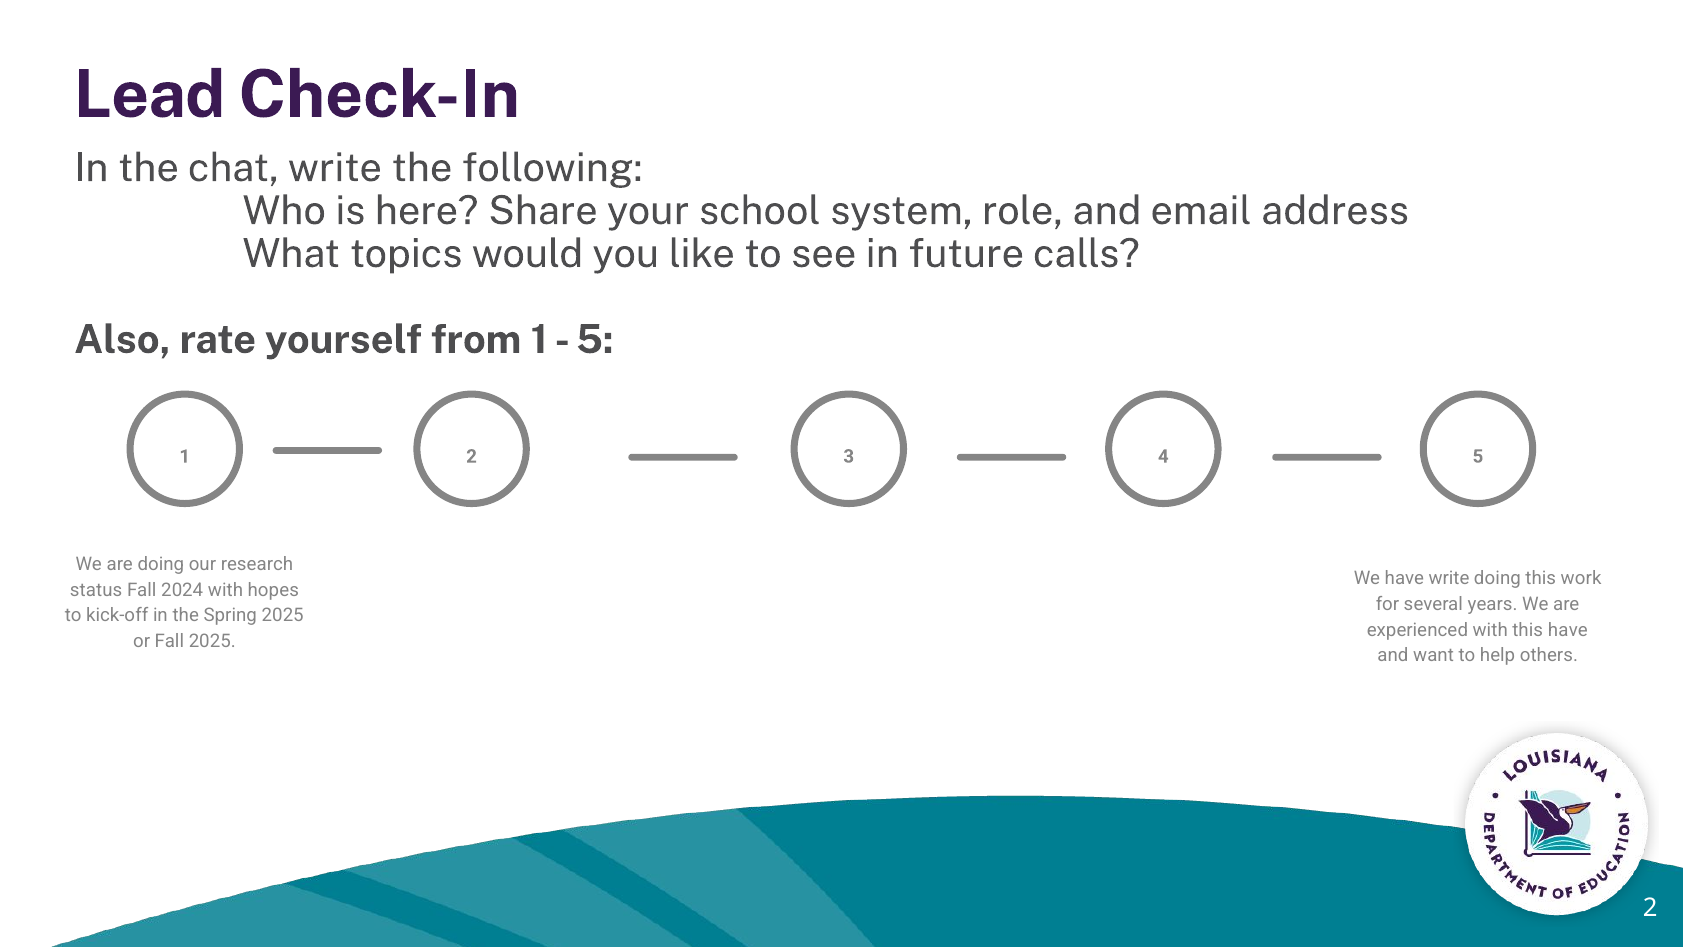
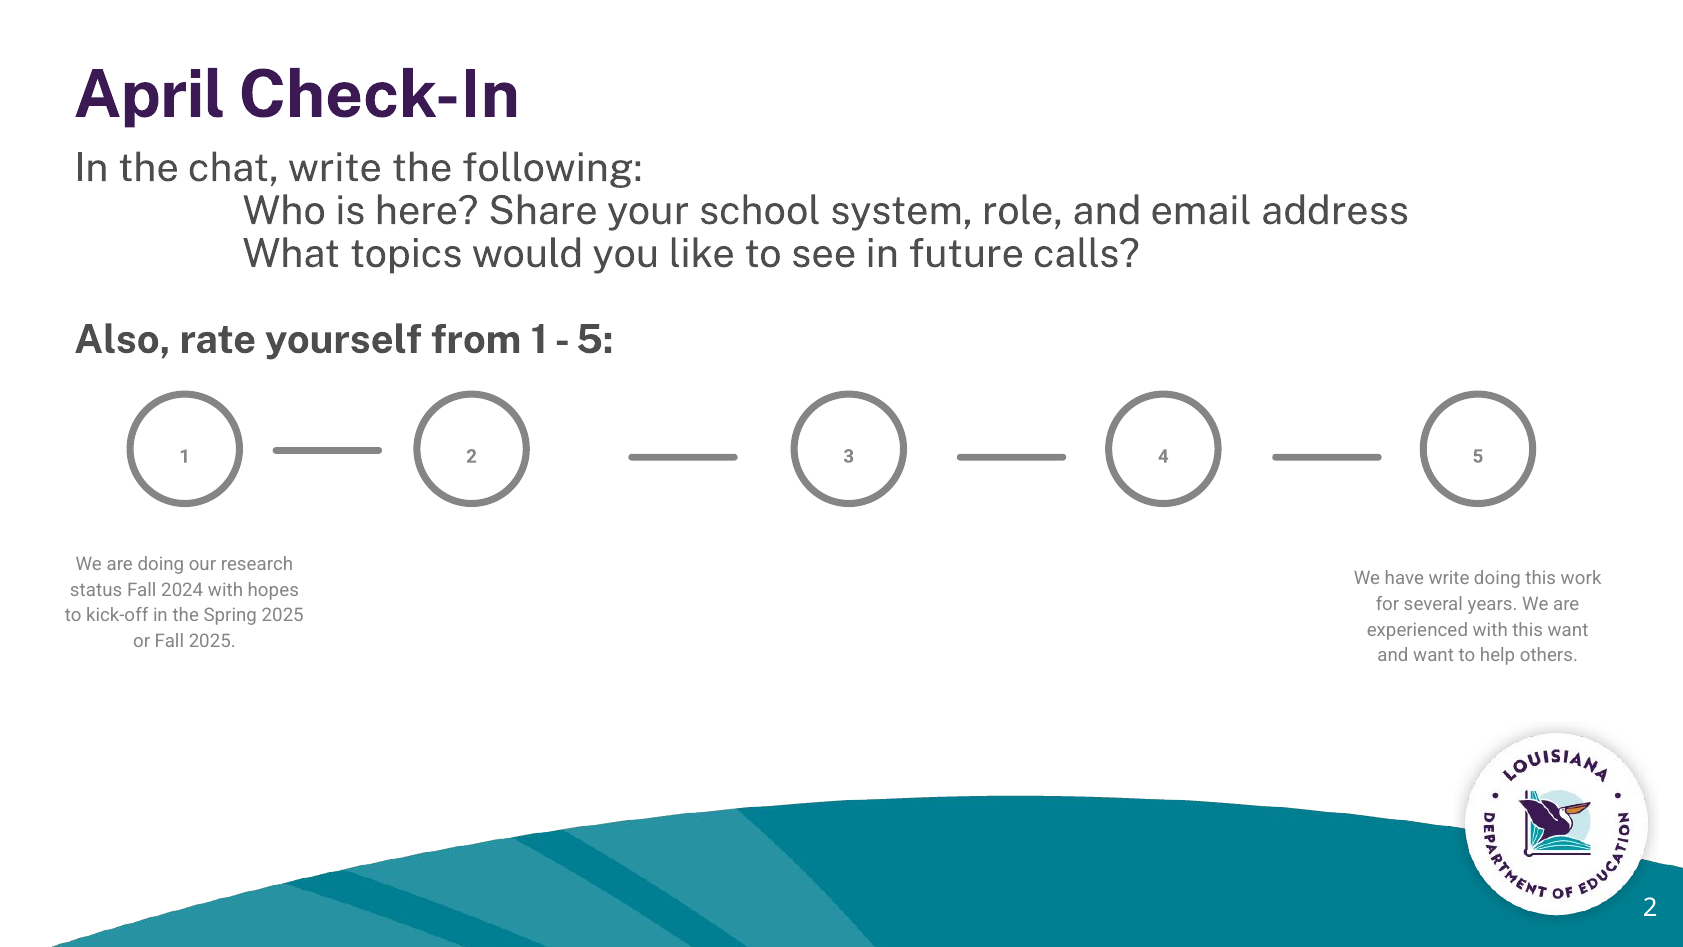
Lead: Lead -> April (149, 95)
this have: have -> want (1568, 630)
